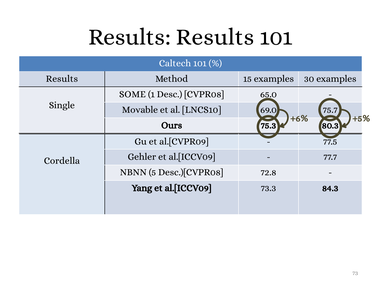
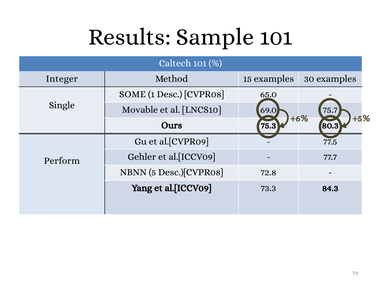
Results Results: Results -> Sample (215, 37)
Results: Results -> Integer (62, 79)
Cordella: Cordella -> Perform (62, 161)
